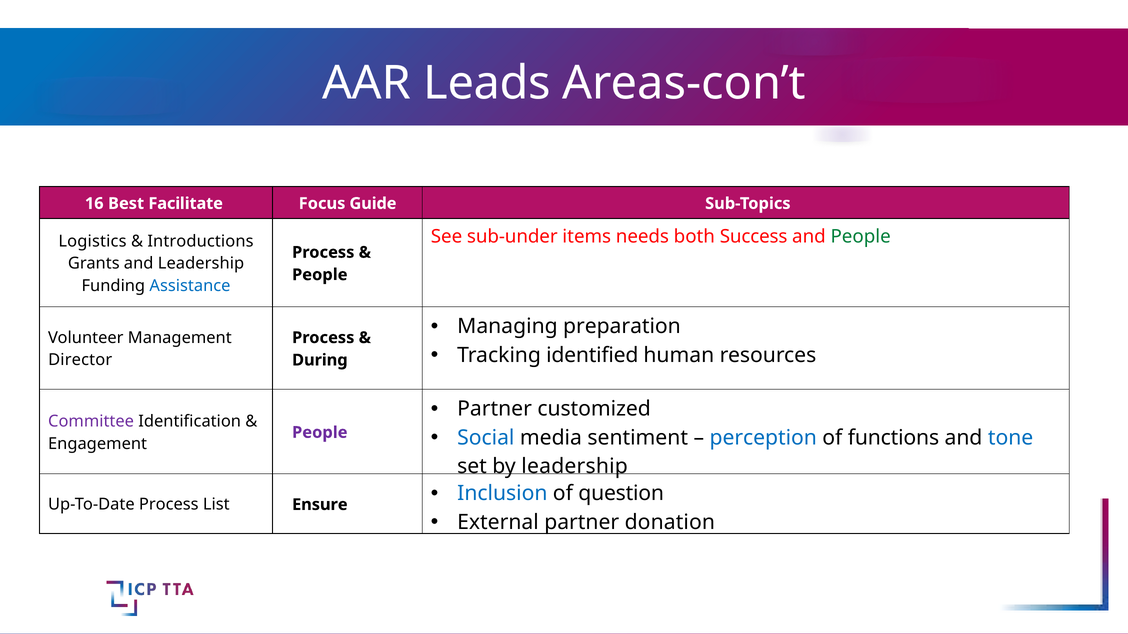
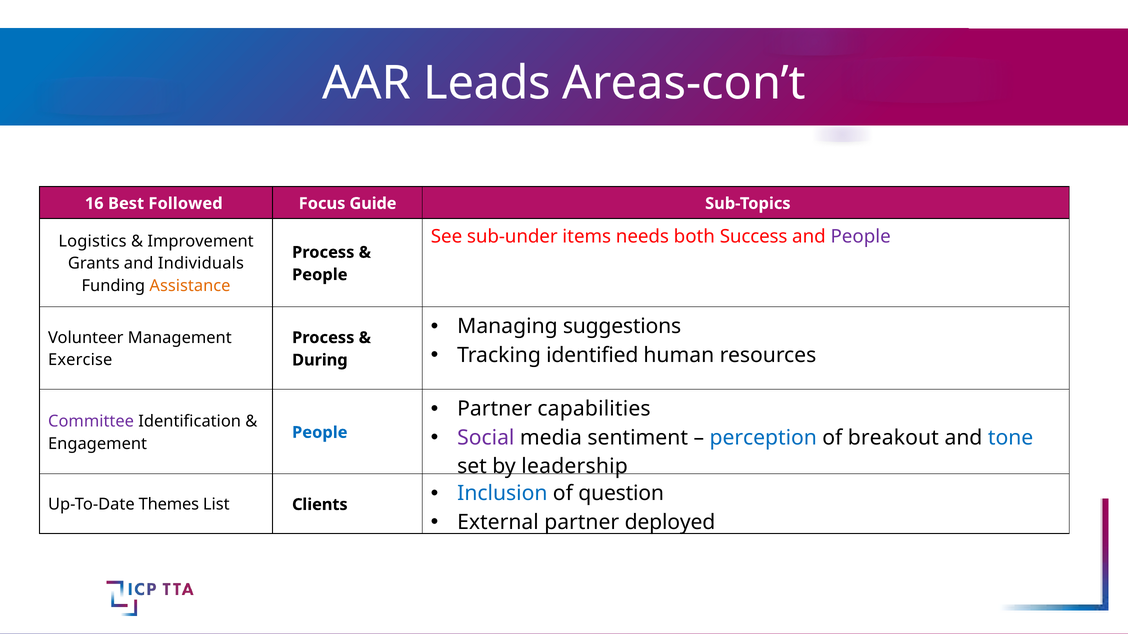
Facilitate: Facilitate -> Followed (186, 204)
People colour: green -> purple (861, 237)
Introductions: Introductions -> Improvement (201, 241)
and Leadership: Leadership -> Individuals (201, 264)
Assistance colour: blue -> orange (190, 286)
preparation: preparation -> suggestions (622, 327)
Director: Director -> Exercise (80, 360)
customized: customized -> capabilities (594, 409)
Social colour: blue -> purple (486, 438)
functions: functions -> breakout (893, 438)
People colour: purple -> blue (320, 433)
Up-To-Date Process: Process -> Themes (169, 505)
Ensure: Ensure -> Clients (320, 505)
donation: donation -> deployed (670, 523)
